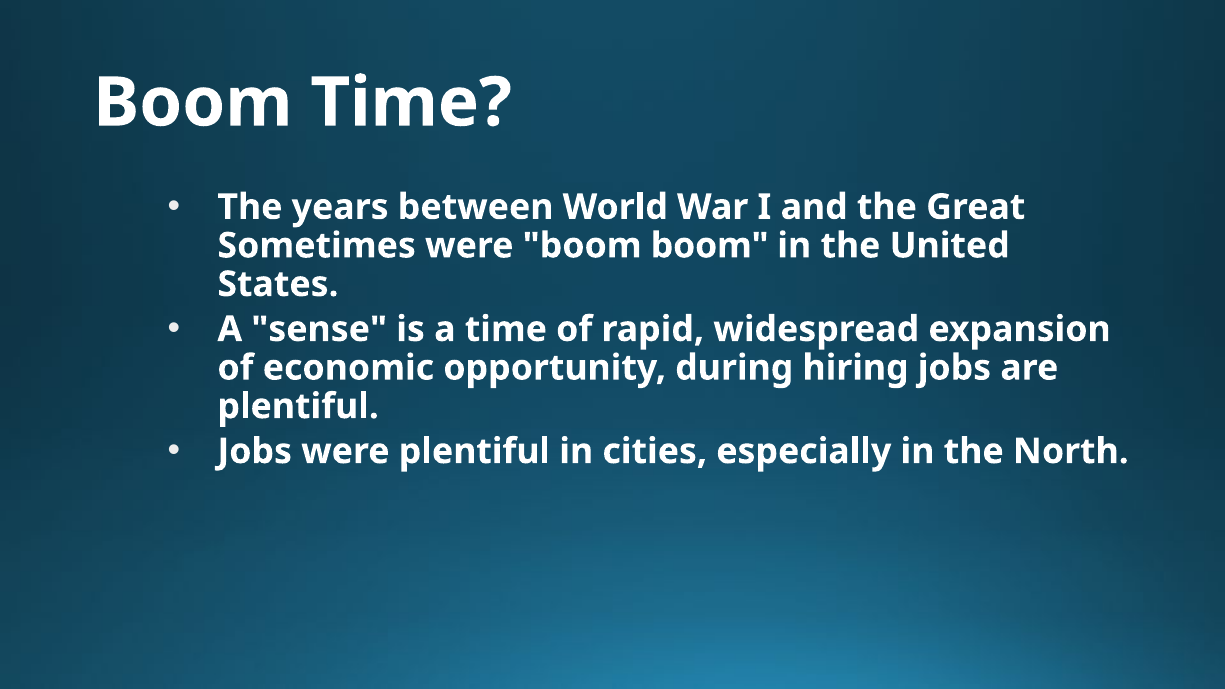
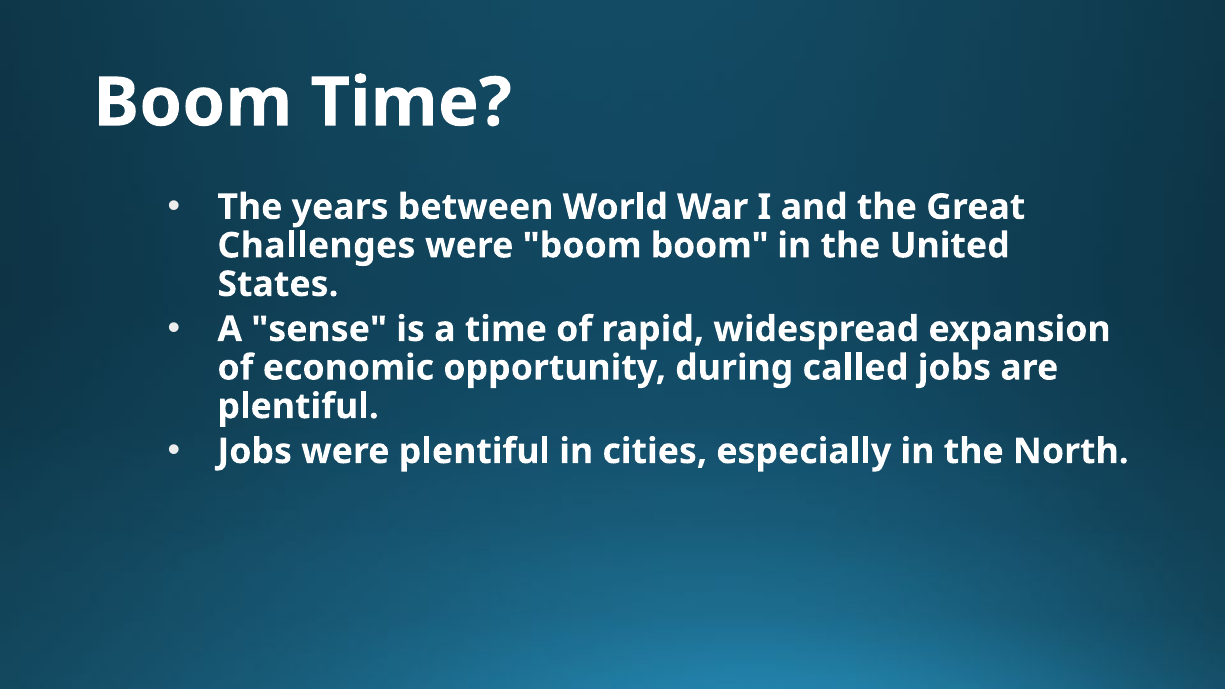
Sometimes: Sometimes -> Challenges (316, 246)
hiring: hiring -> called (855, 368)
